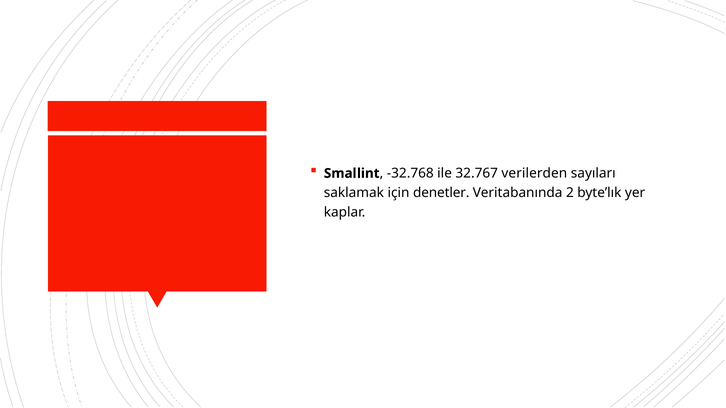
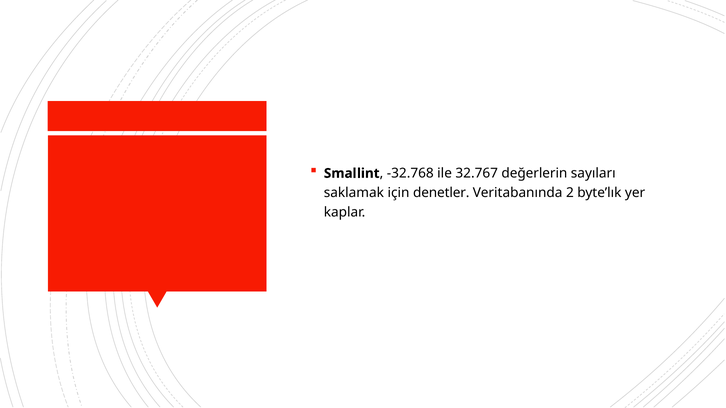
verilerden: verilerden -> değerlerin (534, 173)
